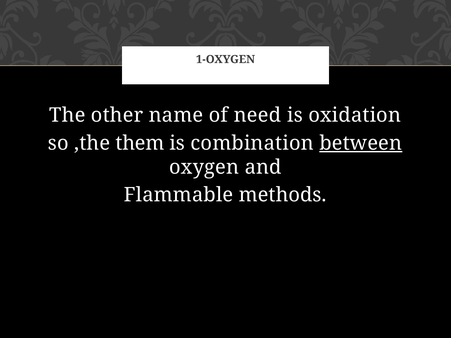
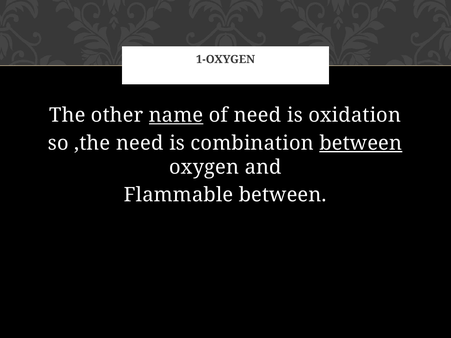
name underline: none -> present (176, 115)
,the them: them -> need (140, 143)
Flammable methods: methods -> between (283, 195)
